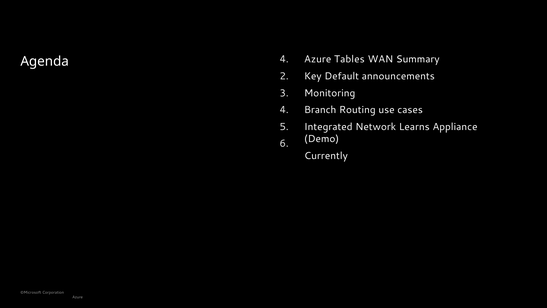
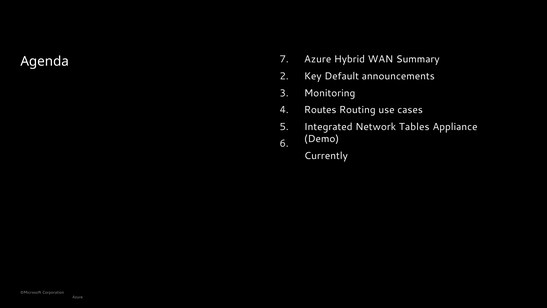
Tables: Tables -> Hybrid (349, 59)
Agenda 4: 4 -> 7 (284, 59)
Branch: Branch -> Routes (320, 110)
Learns: Learns -> Tables (414, 127)
